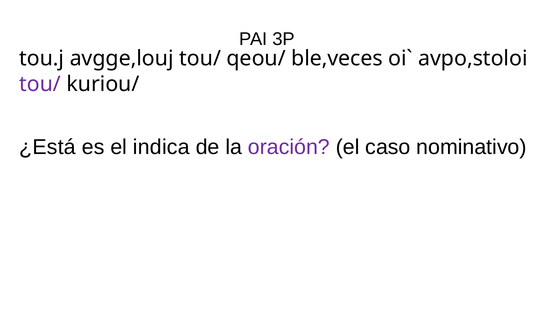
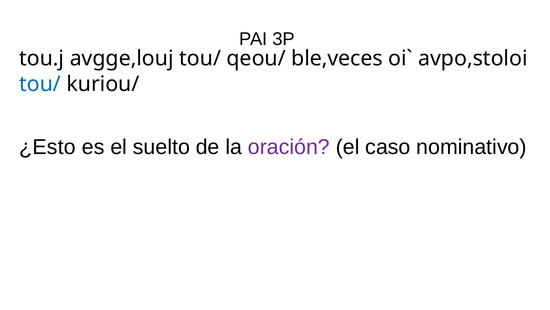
tou/ colour: purple -> blue (40, 84)
¿Está: ¿Está -> ¿Esto (47, 147)
indica: indica -> suelto (161, 147)
